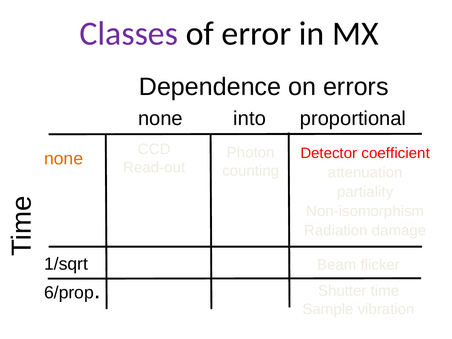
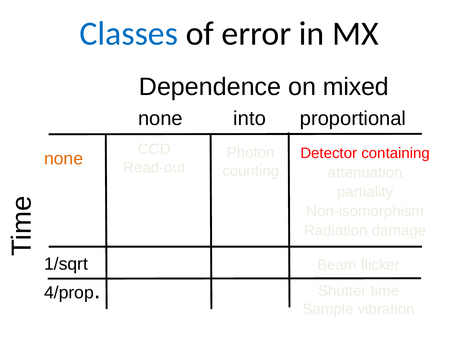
Classes colour: purple -> blue (129, 34)
errors: errors -> mixed (356, 87)
coefficient: coefficient -> containing (396, 153)
6/prop: 6/prop -> 4/prop (69, 293)
